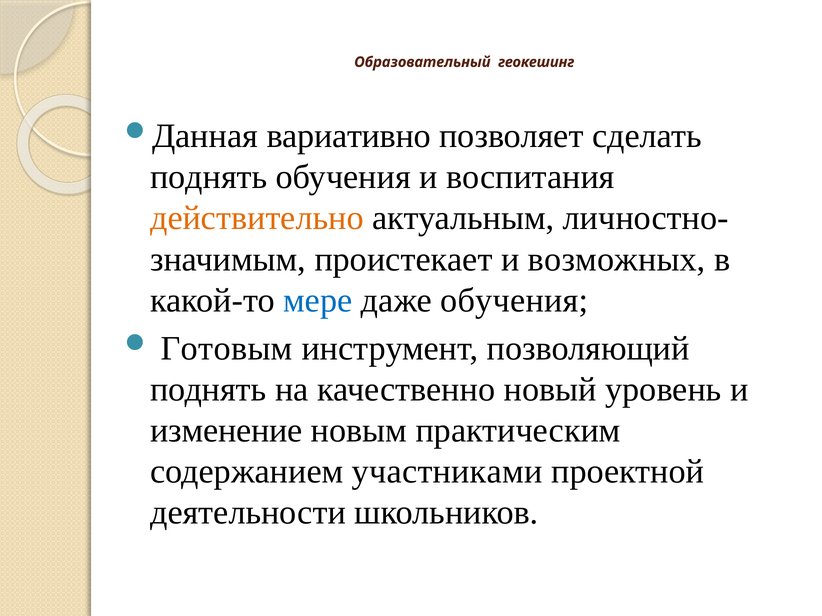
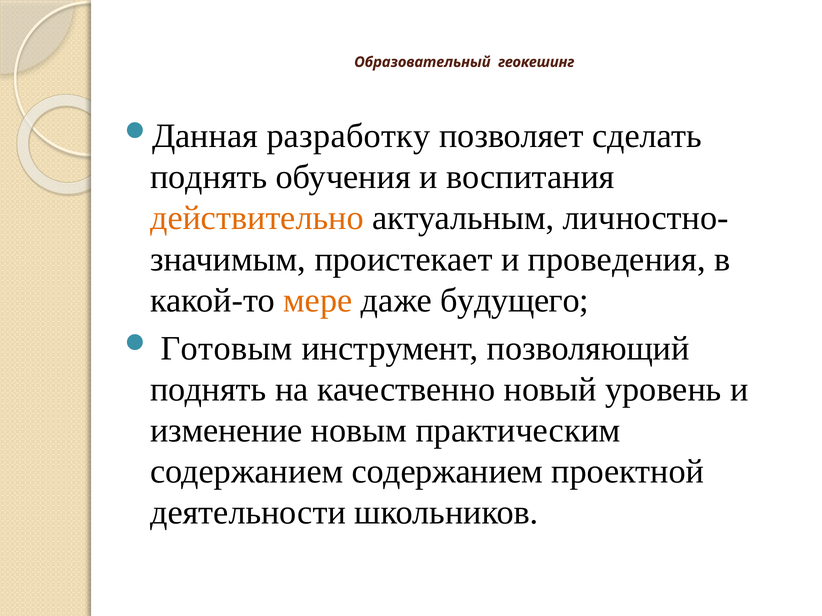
вариативно: вариативно -> разработку (348, 136)
возможных: возможных -> проведения (617, 259)
мере colour: blue -> orange (318, 301)
даже обучения: обучения -> будущего (515, 301)
содержанием участниками: участниками -> содержанием (447, 472)
